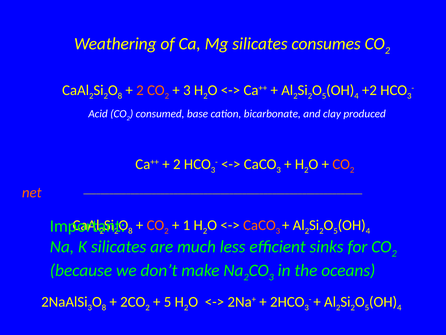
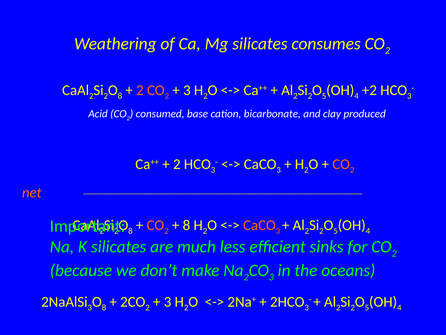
1: 1 -> 8 (186, 225)
5: 5 -> 3 (168, 301)
